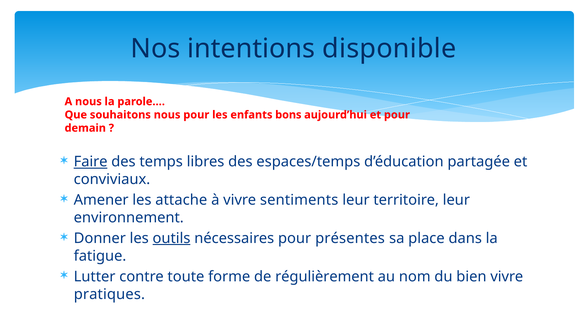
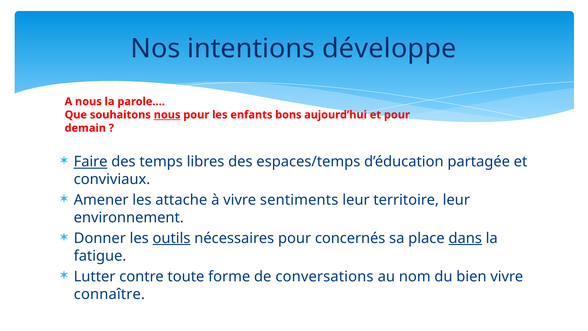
disponible: disponible -> développe (389, 48)
nous underline: none -> present (167, 115)
présentes: présentes -> concernés (350, 238)
dans underline: none -> present (465, 238)
régulièrement: régulièrement -> conversations (324, 276)
pratiques: pratiques -> connaître (109, 294)
